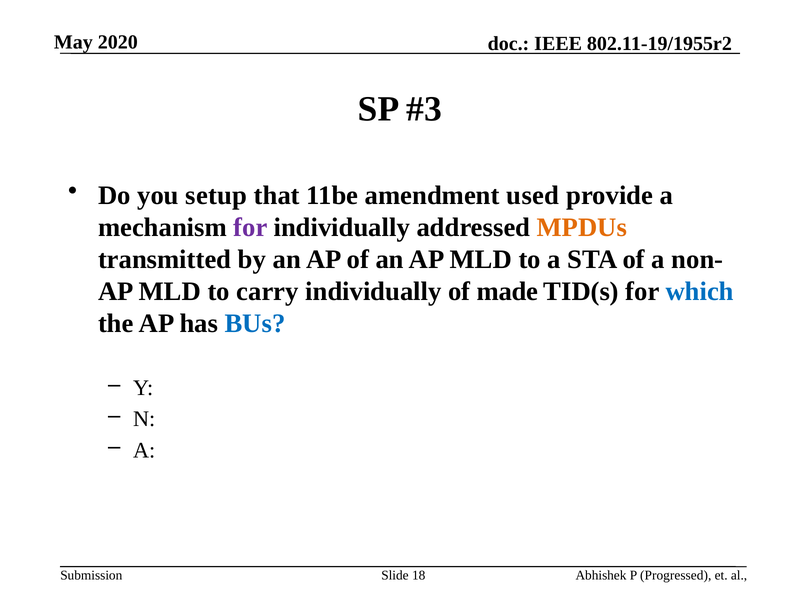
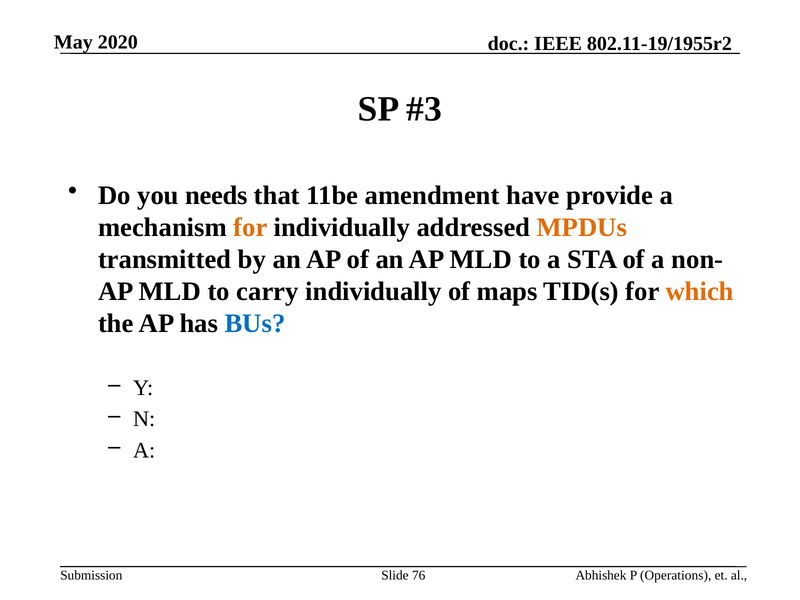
setup: setup -> needs (216, 195)
used: used -> have (533, 195)
for colour: purple -> orange (250, 227)
made: made -> maps (507, 291)
which colour: blue -> orange (700, 291)
18: 18 -> 76 (419, 575)
Progressed: Progressed -> Operations (676, 575)
